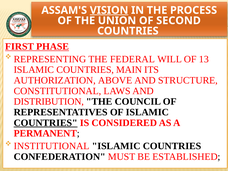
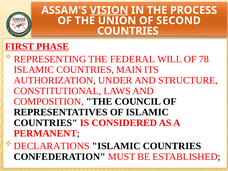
13: 13 -> 78 (204, 59)
ABOVE: ABOVE -> UNDER (115, 80)
DISTRIBUTION: DISTRIBUTION -> COMPOSITION (49, 102)
COUNTRIES underline: present -> none (46, 123)
INSTITUTIONAL: INSTITUTIONAL -> DECLARATIONS (52, 146)
